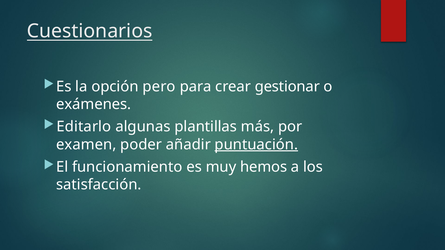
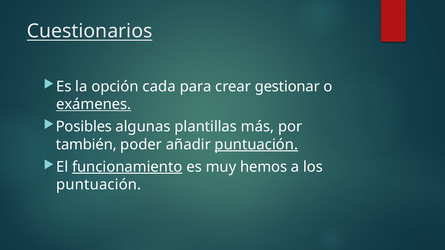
pero: pero -> cada (159, 87)
exámenes underline: none -> present (94, 104)
Editarlo: Editarlo -> Posibles (84, 127)
examen: examen -> también (86, 145)
funcionamiento underline: none -> present (127, 167)
satisfacción: satisfacción -> puntuación (99, 185)
